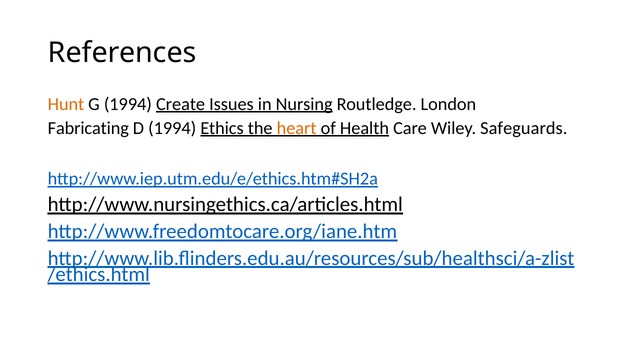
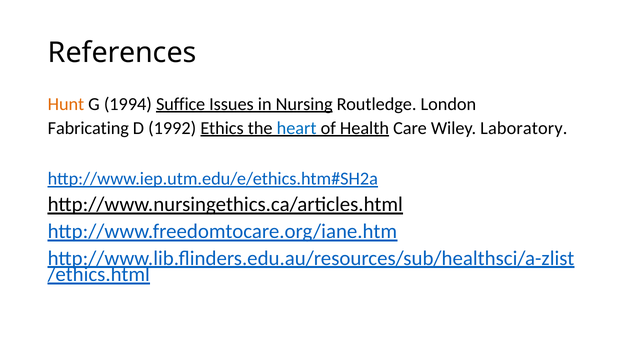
Create: Create -> Suffice (181, 104)
D 1994: 1994 -> 1992 (172, 128)
heart colour: orange -> blue (297, 128)
Safeguards: Safeguards -> Laboratory (524, 128)
